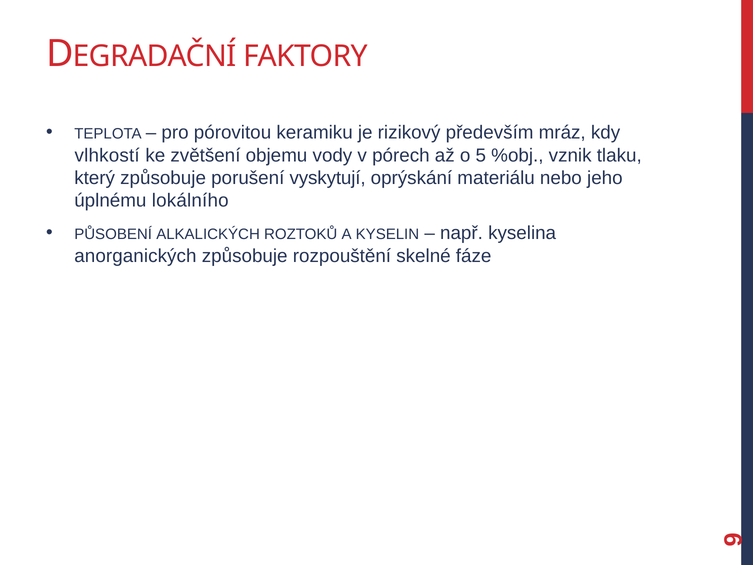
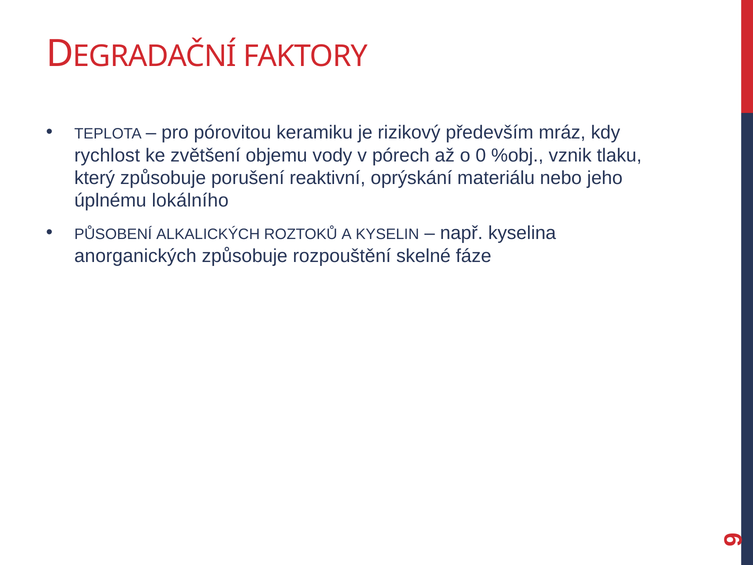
vlhkostí: vlhkostí -> rychlost (107, 155)
5: 5 -> 0 (481, 155)
vyskytují: vyskytují -> reaktivní (328, 178)
